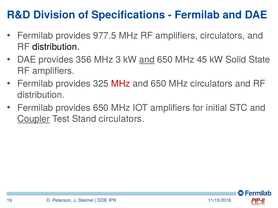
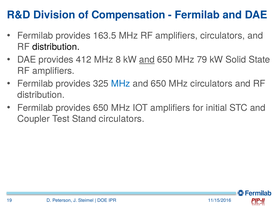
Specifications: Specifications -> Compensation (128, 15)
977.5: 977.5 -> 163.5 (105, 36)
356: 356 -> 412 (84, 60)
3: 3 -> 8 (118, 60)
45: 45 -> 79 (202, 60)
MHz colour: red -> blue (121, 84)
Coupler underline: present -> none (34, 119)
